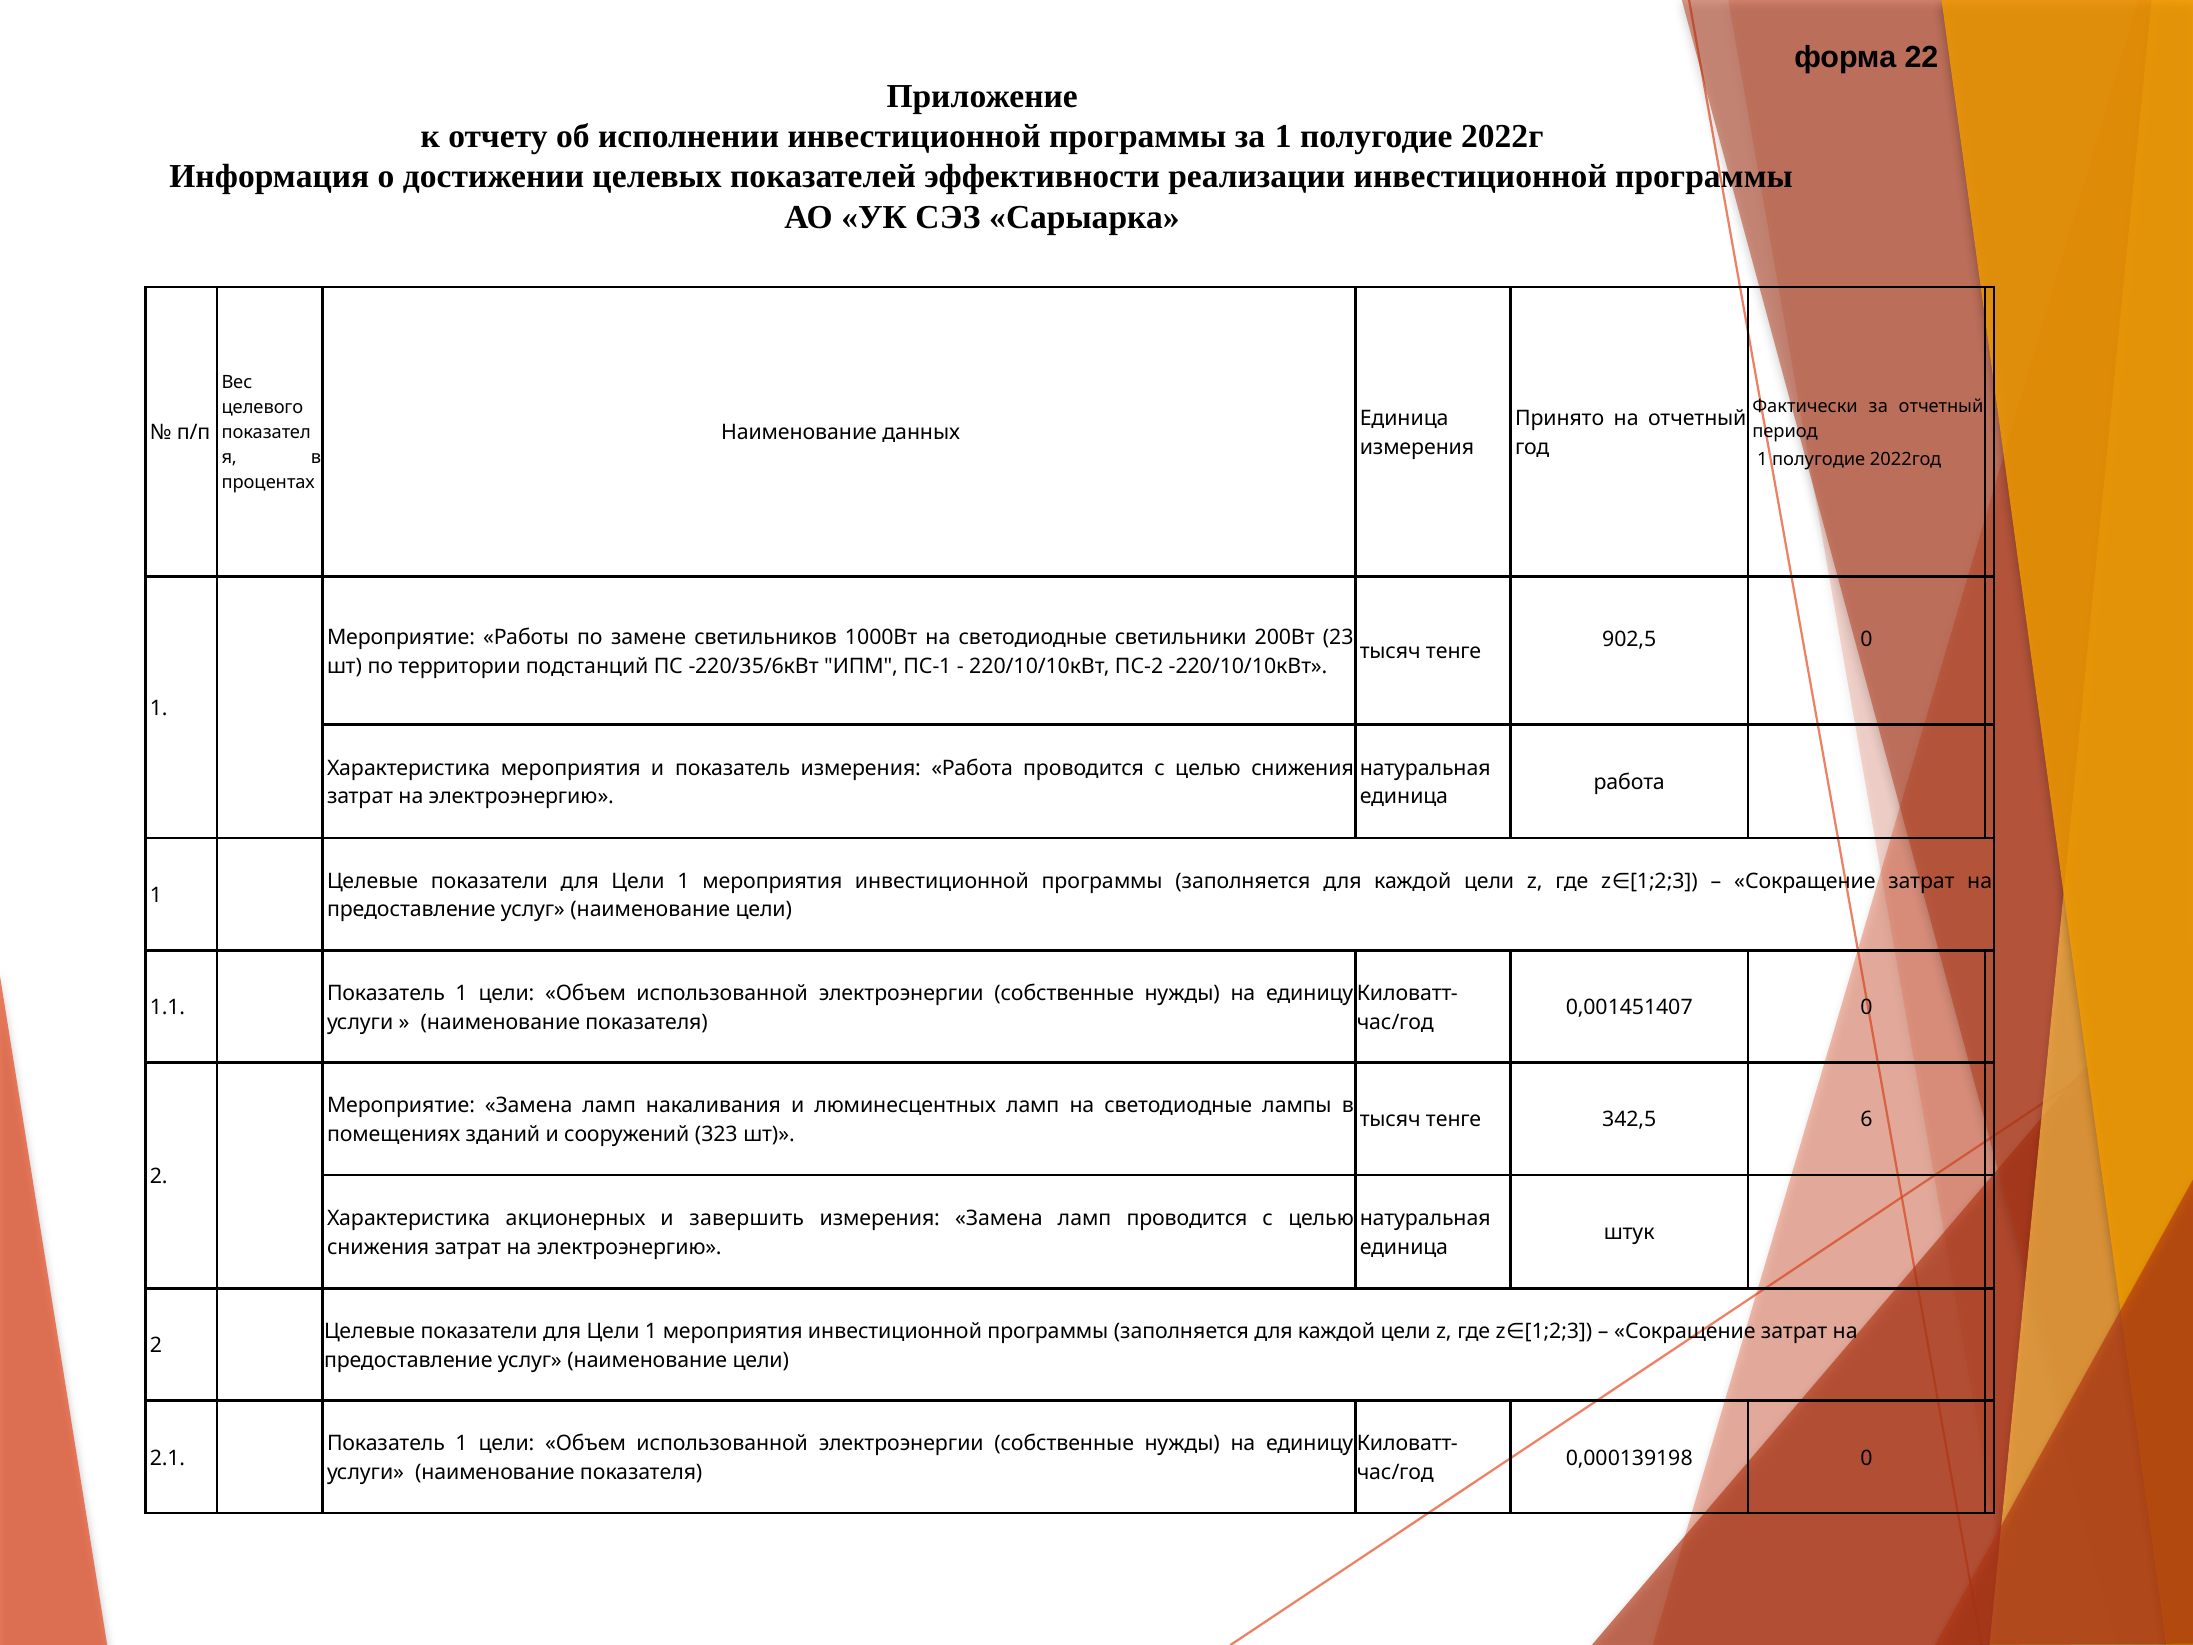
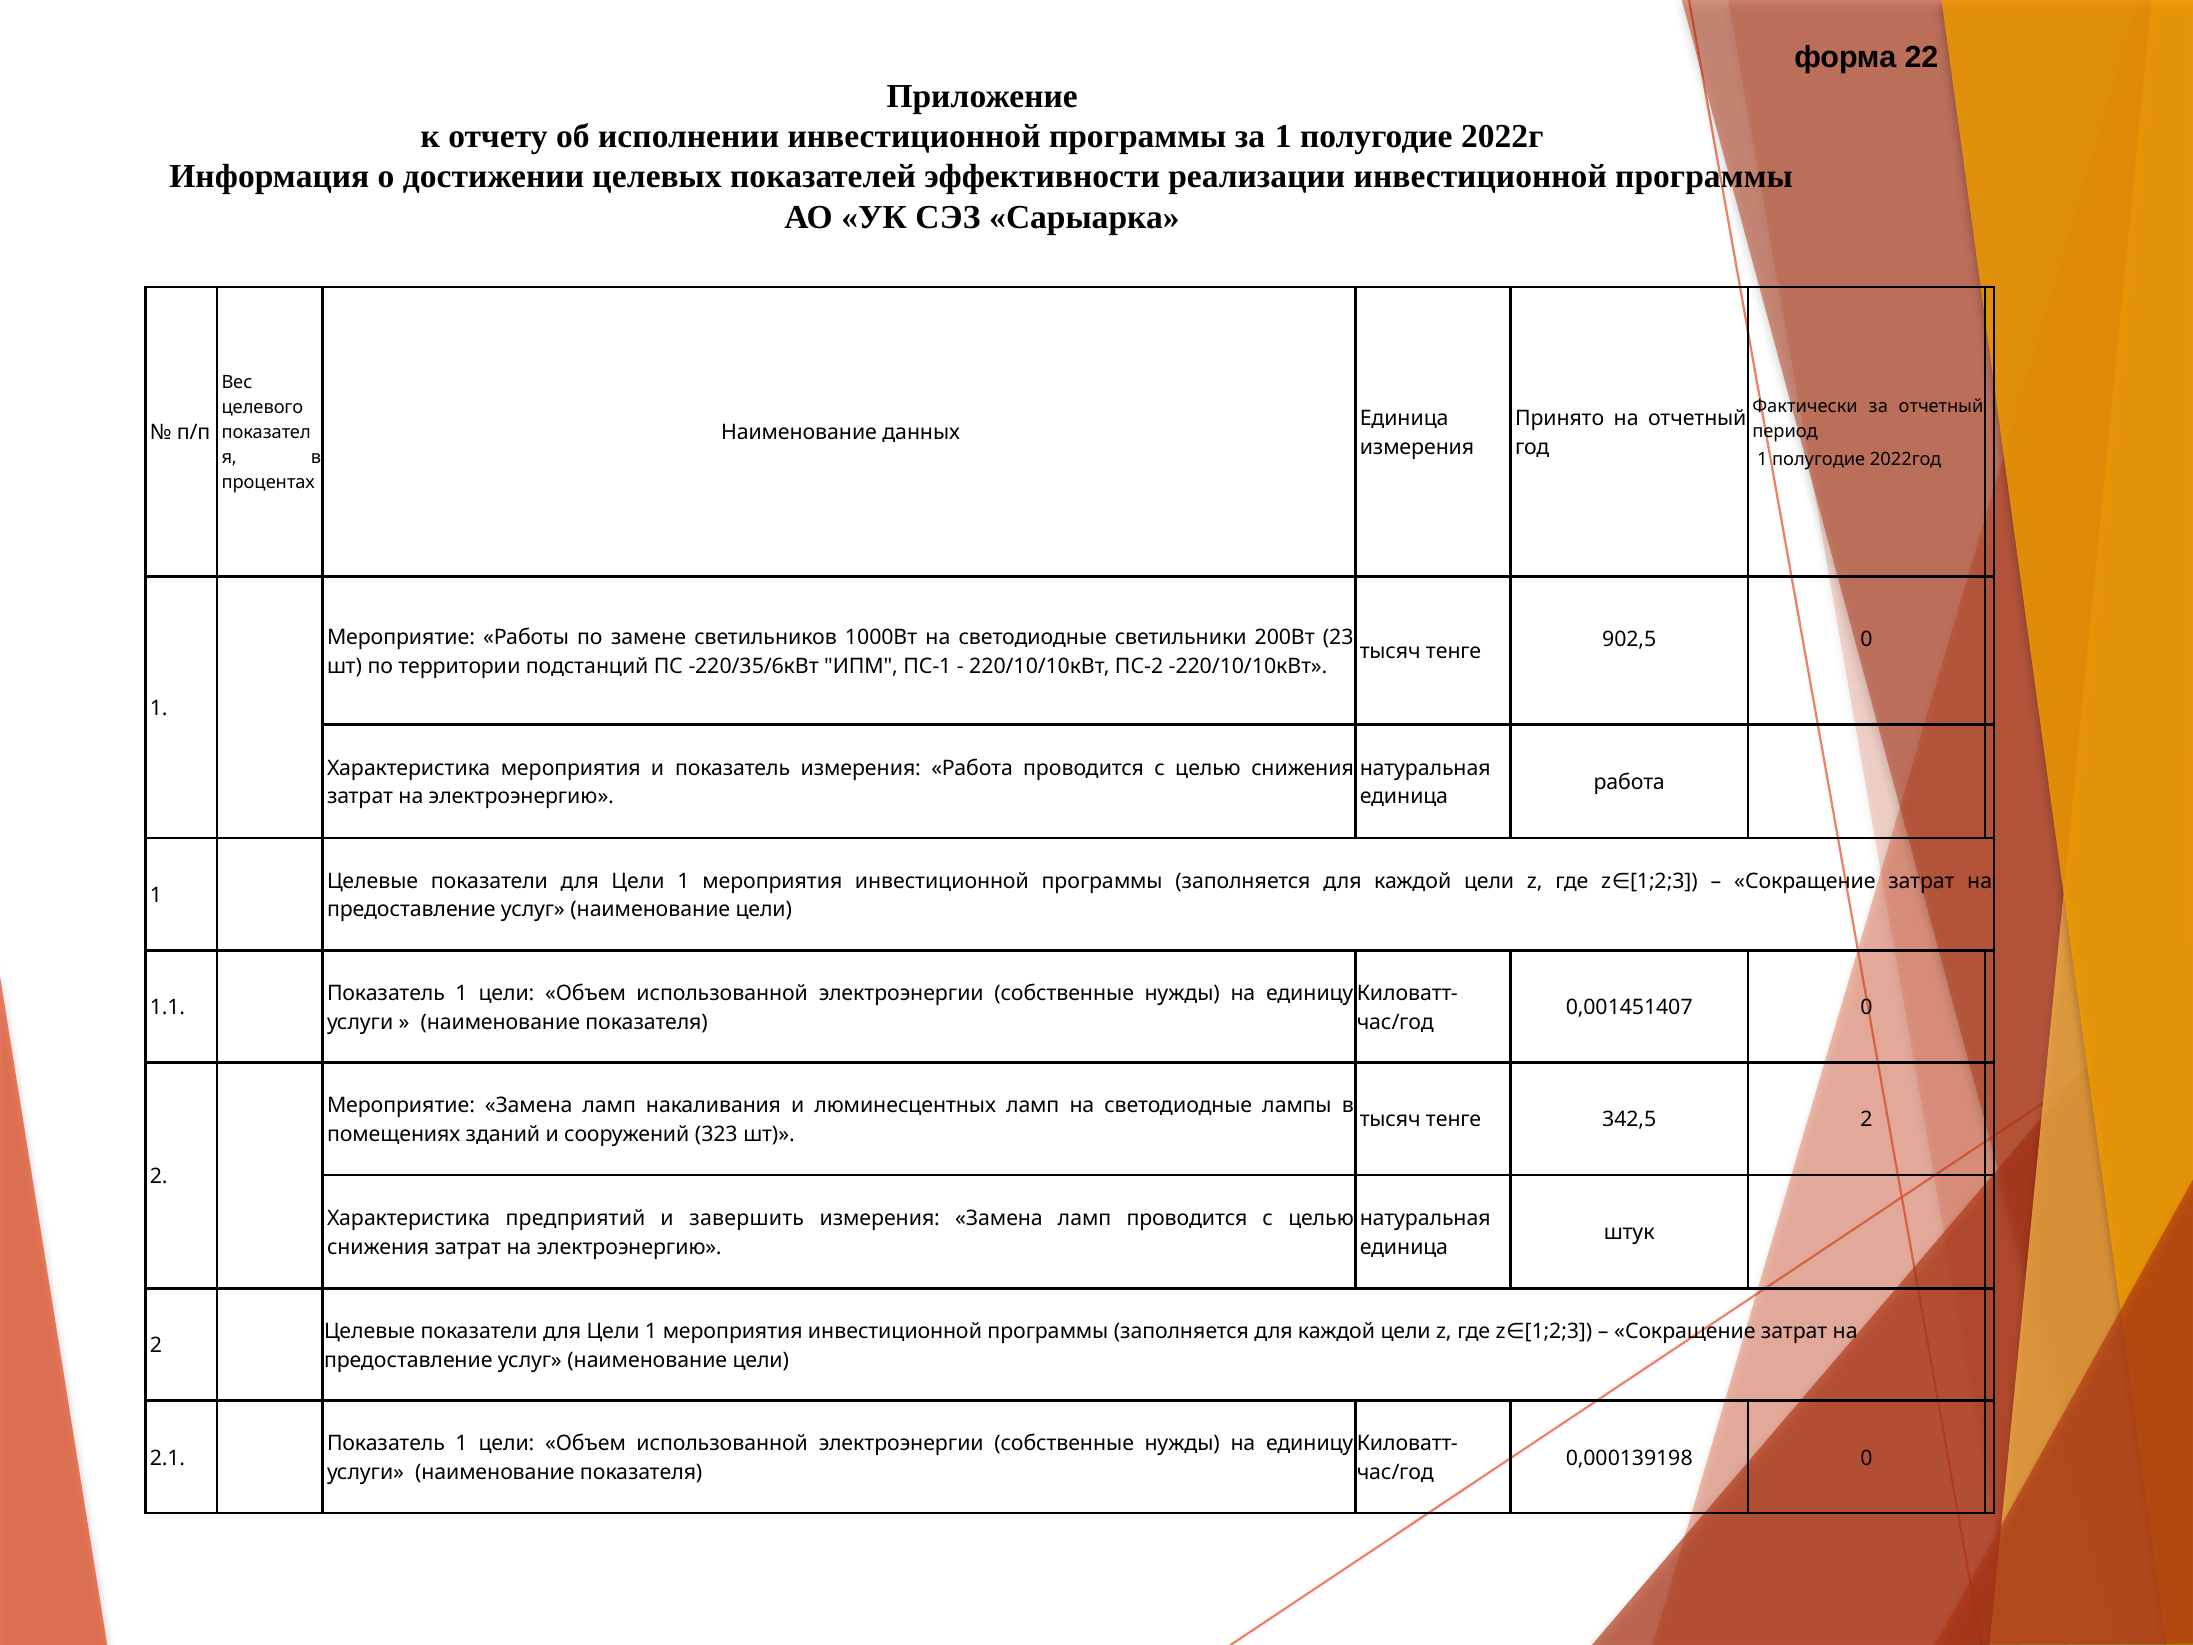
342,5 6: 6 -> 2 (1866, 1120)
акционерных: акционерных -> предприятий (576, 1218)
